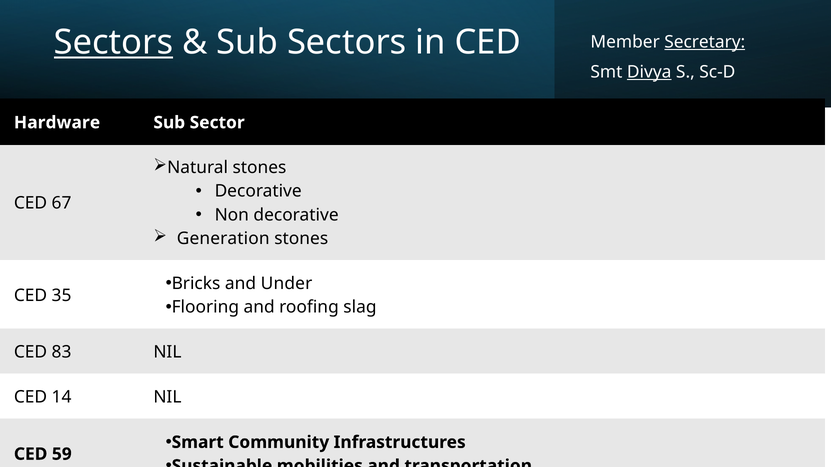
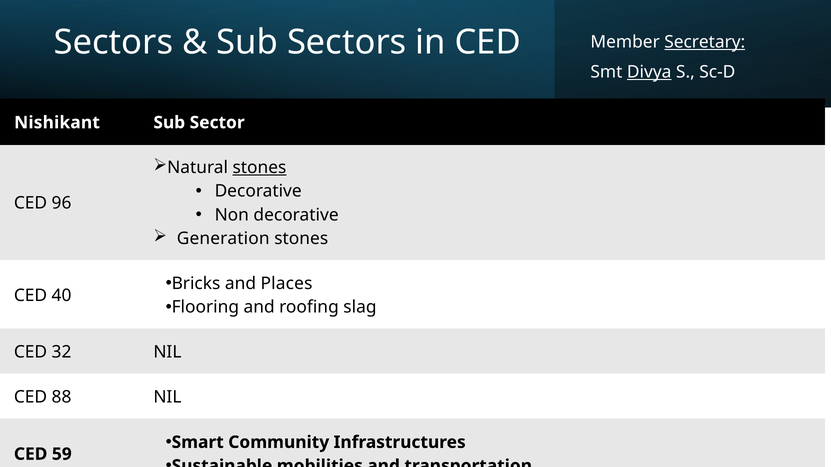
Sectors underline: present -> none (114, 43)
Hardware: Hardware -> Nishikant (57, 123)
stones underline: none -> present (259, 168)
67: 67 -> 96 (62, 203)
Under: Under -> Places (287, 284)
35: 35 -> 40 (62, 296)
83: 83 -> 32 (62, 353)
14: 14 -> 88 (62, 398)
